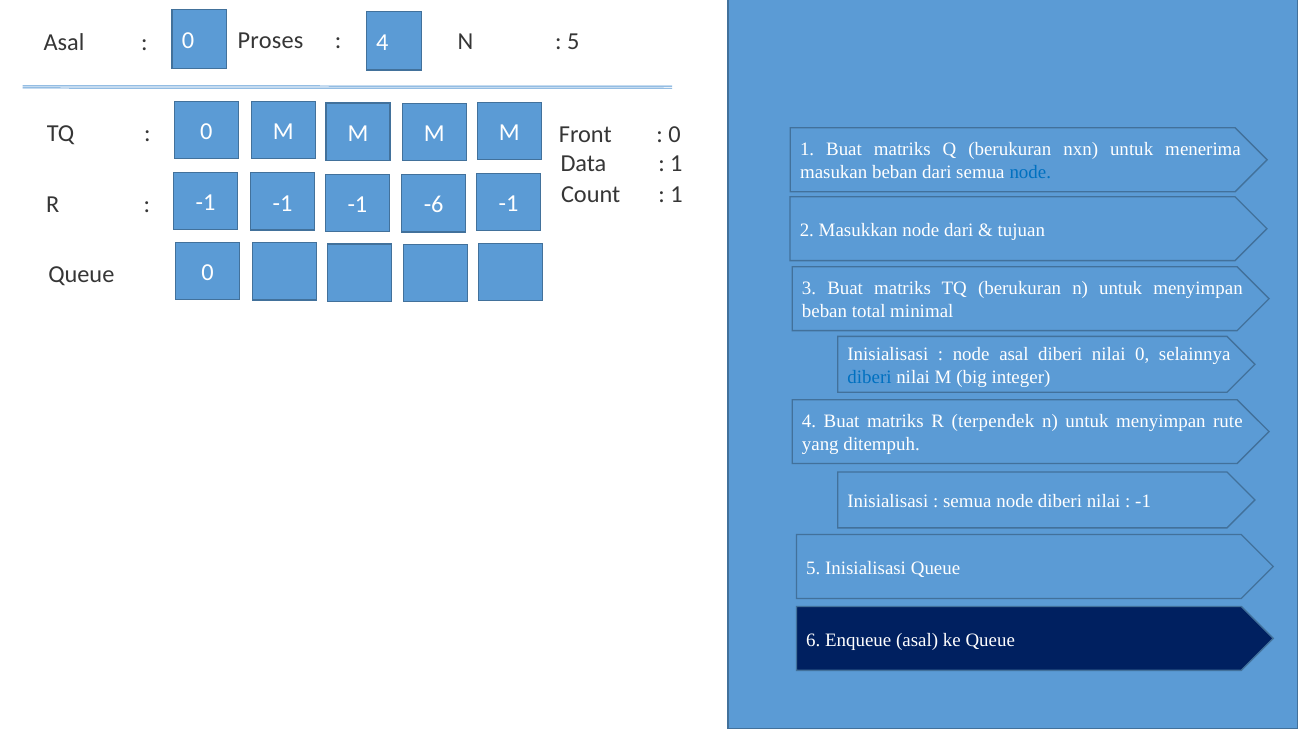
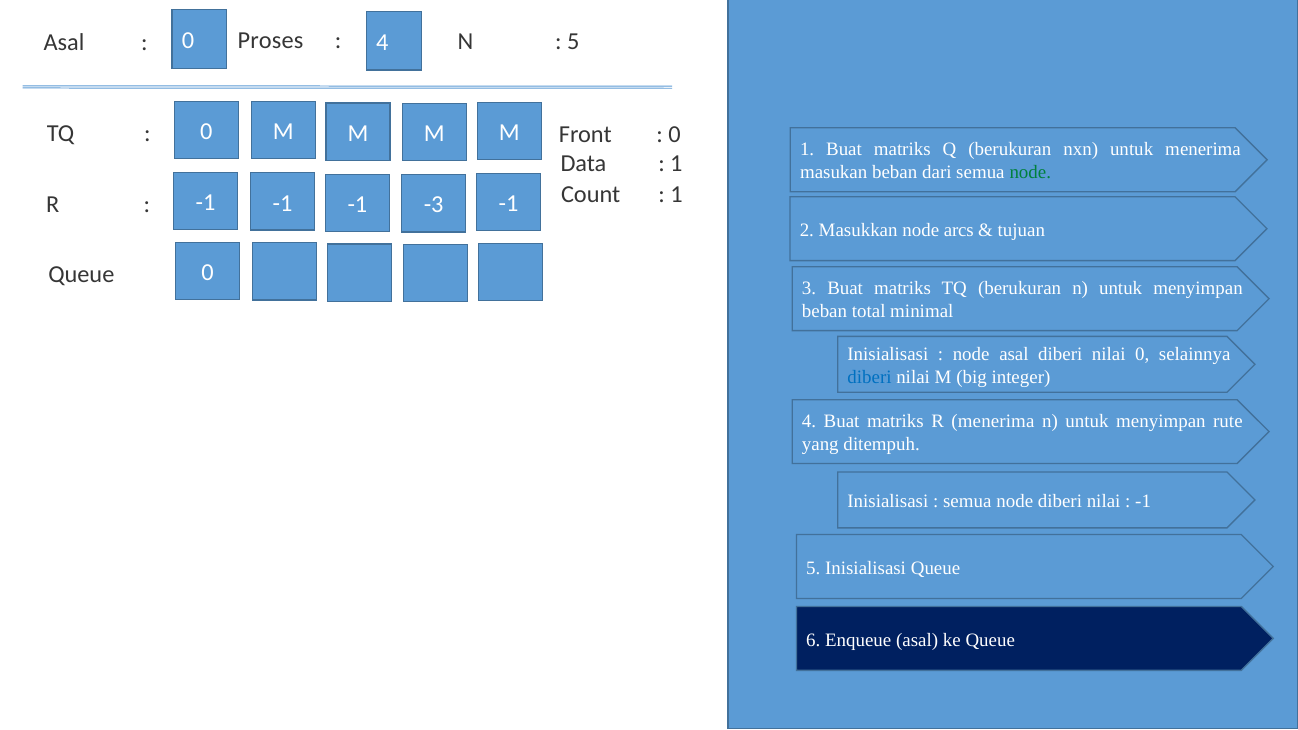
node colour: blue -> green (1030, 172)
-6: -6 -> -3 (434, 205)
node dari: dari -> arcs (959, 230)
R terpendek: terpendek -> menerima (993, 422)
